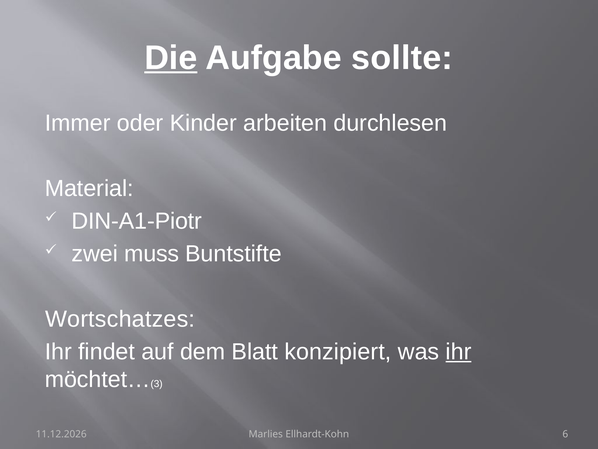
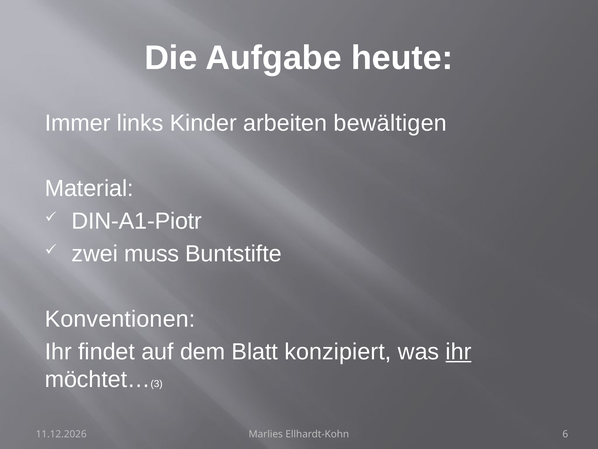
Die underline: present -> none (171, 58)
sollte: sollte -> heute (402, 58)
oder: oder -> links (140, 123)
durchlesen: durchlesen -> bewältigen (390, 123)
Wortschatzes: Wortschatzes -> Konventionen (120, 319)
